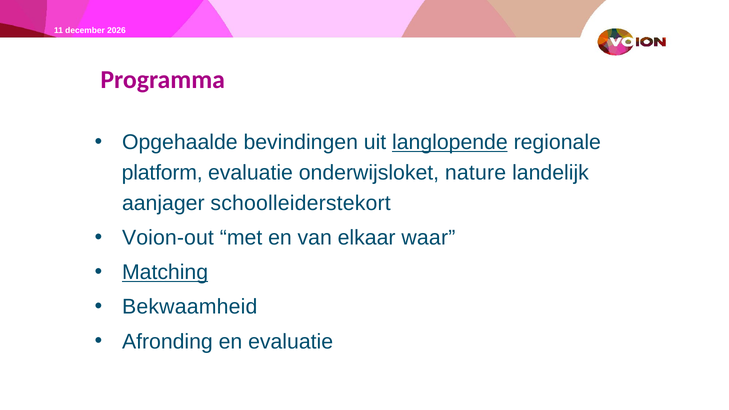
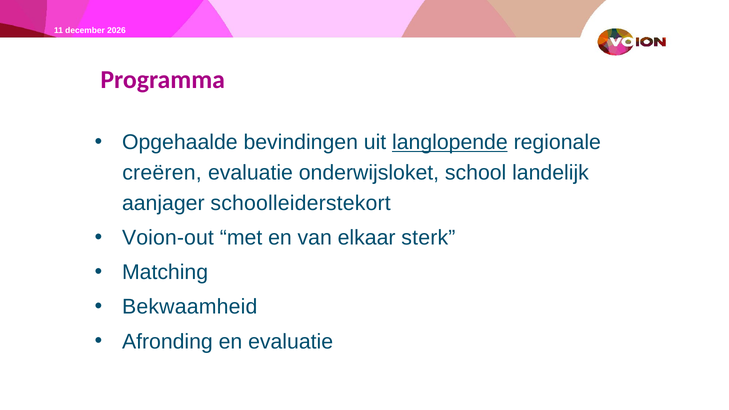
platform: platform -> creëren (162, 173)
nature: nature -> school (476, 173)
waar: waar -> sterk (428, 238)
Matching underline: present -> none (165, 272)
